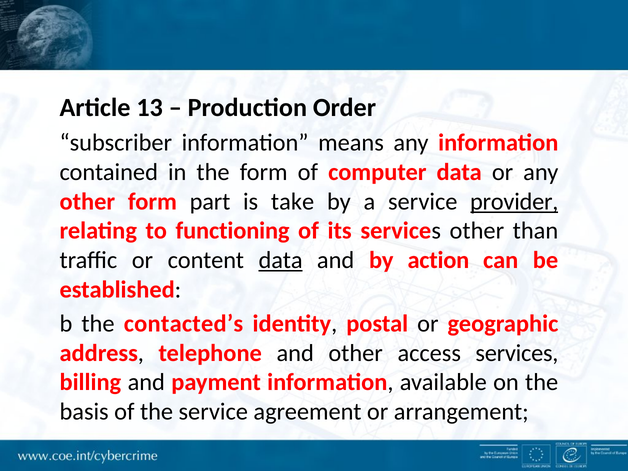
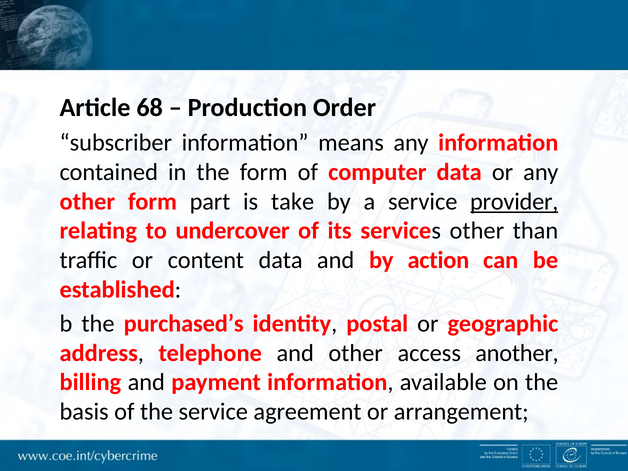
13: 13 -> 68 (150, 108)
functioning: functioning -> undercover (233, 231)
data underline: present -> none (281, 260)
contacted’s: contacted’s -> purchased’s (184, 324)
access services: services -> another (517, 353)
